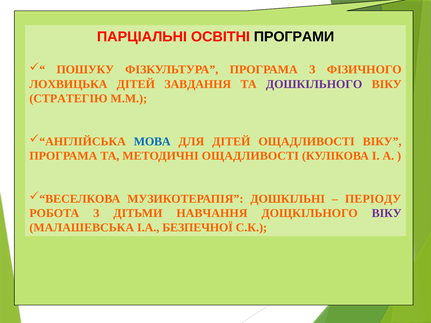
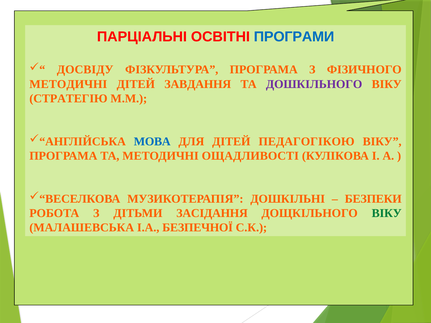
ПРОГРАМИ colour: black -> blue (294, 37)
ПОШУКУ: ПОШУКУ -> ДОСВІДУ (85, 70)
ЛОХВИЦЬКА: ЛОХВИЦЬКА -> МЕТОДИЧНІ (68, 84)
ДІТЕЙ ОЩАДЛИВОСТІ: ОЩАДЛИВОСТІ -> ПЕДАГОГІКОЮ (307, 142)
ПЕРІОДУ: ПЕРІОДУ -> БЕЗПЕКИ (373, 199)
НАВЧАННЯ: НАВЧАННЯ -> ЗАСІДАННЯ (212, 213)
ВІКУ colour: purple -> green (387, 213)
